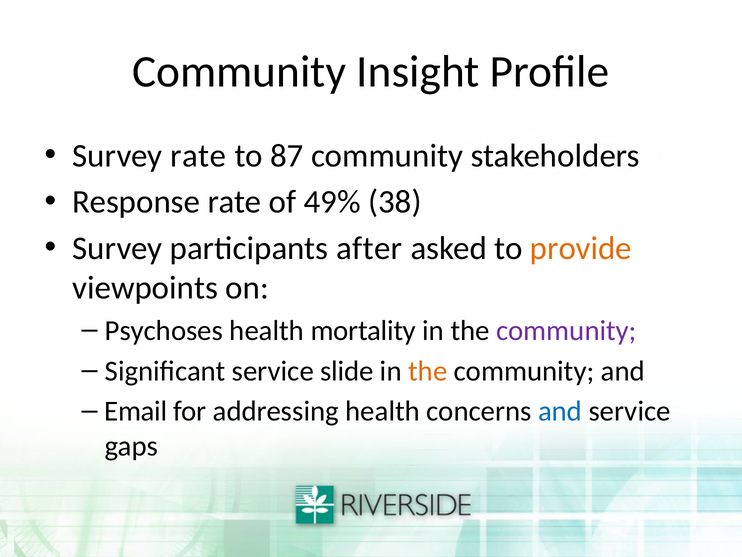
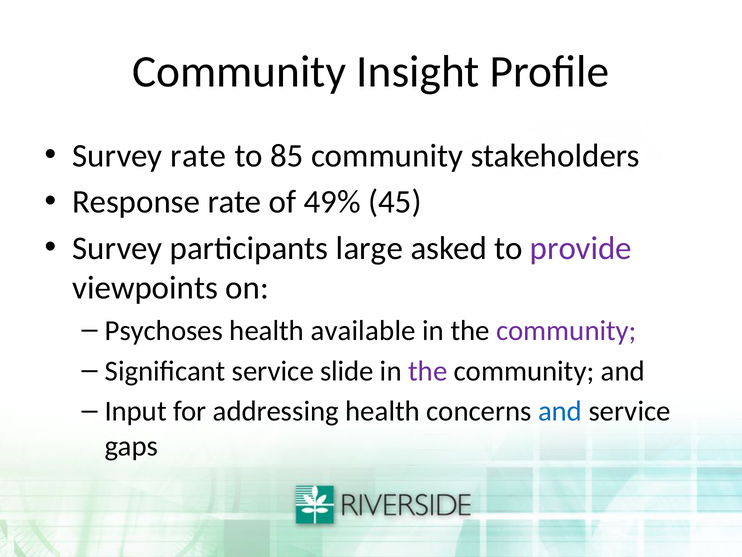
87: 87 -> 85 (287, 156)
38: 38 -> 45 (395, 202)
after: after -> large (369, 248)
provide colour: orange -> purple (581, 248)
mortality: mortality -> available (363, 330)
the colour: orange -> purple (428, 371)
Email: Email -> Input (136, 411)
